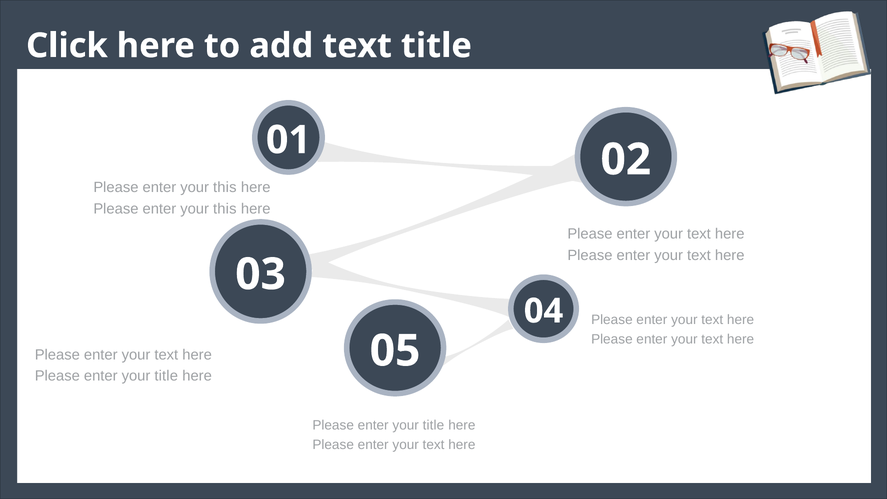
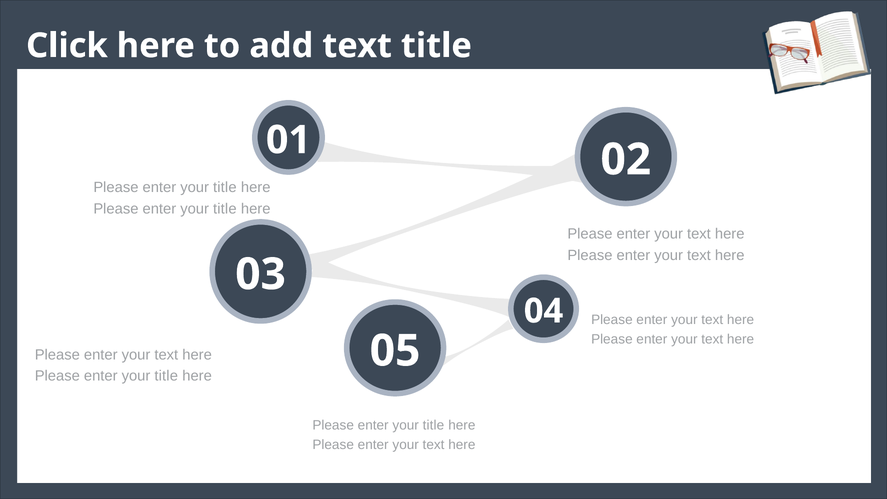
this: this -> title (225, 188)
this: this -> title (225, 209)
